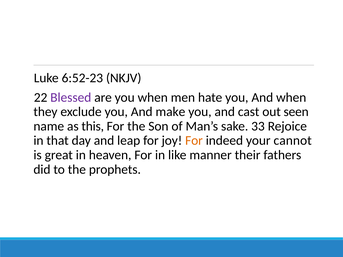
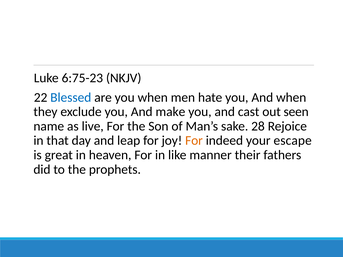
6:52-23: 6:52-23 -> 6:75-23 (82, 78)
Blessed colour: purple -> blue (71, 97)
this: this -> live (93, 126)
33: 33 -> 28 (258, 126)
cannot: cannot -> escape (293, 141)
